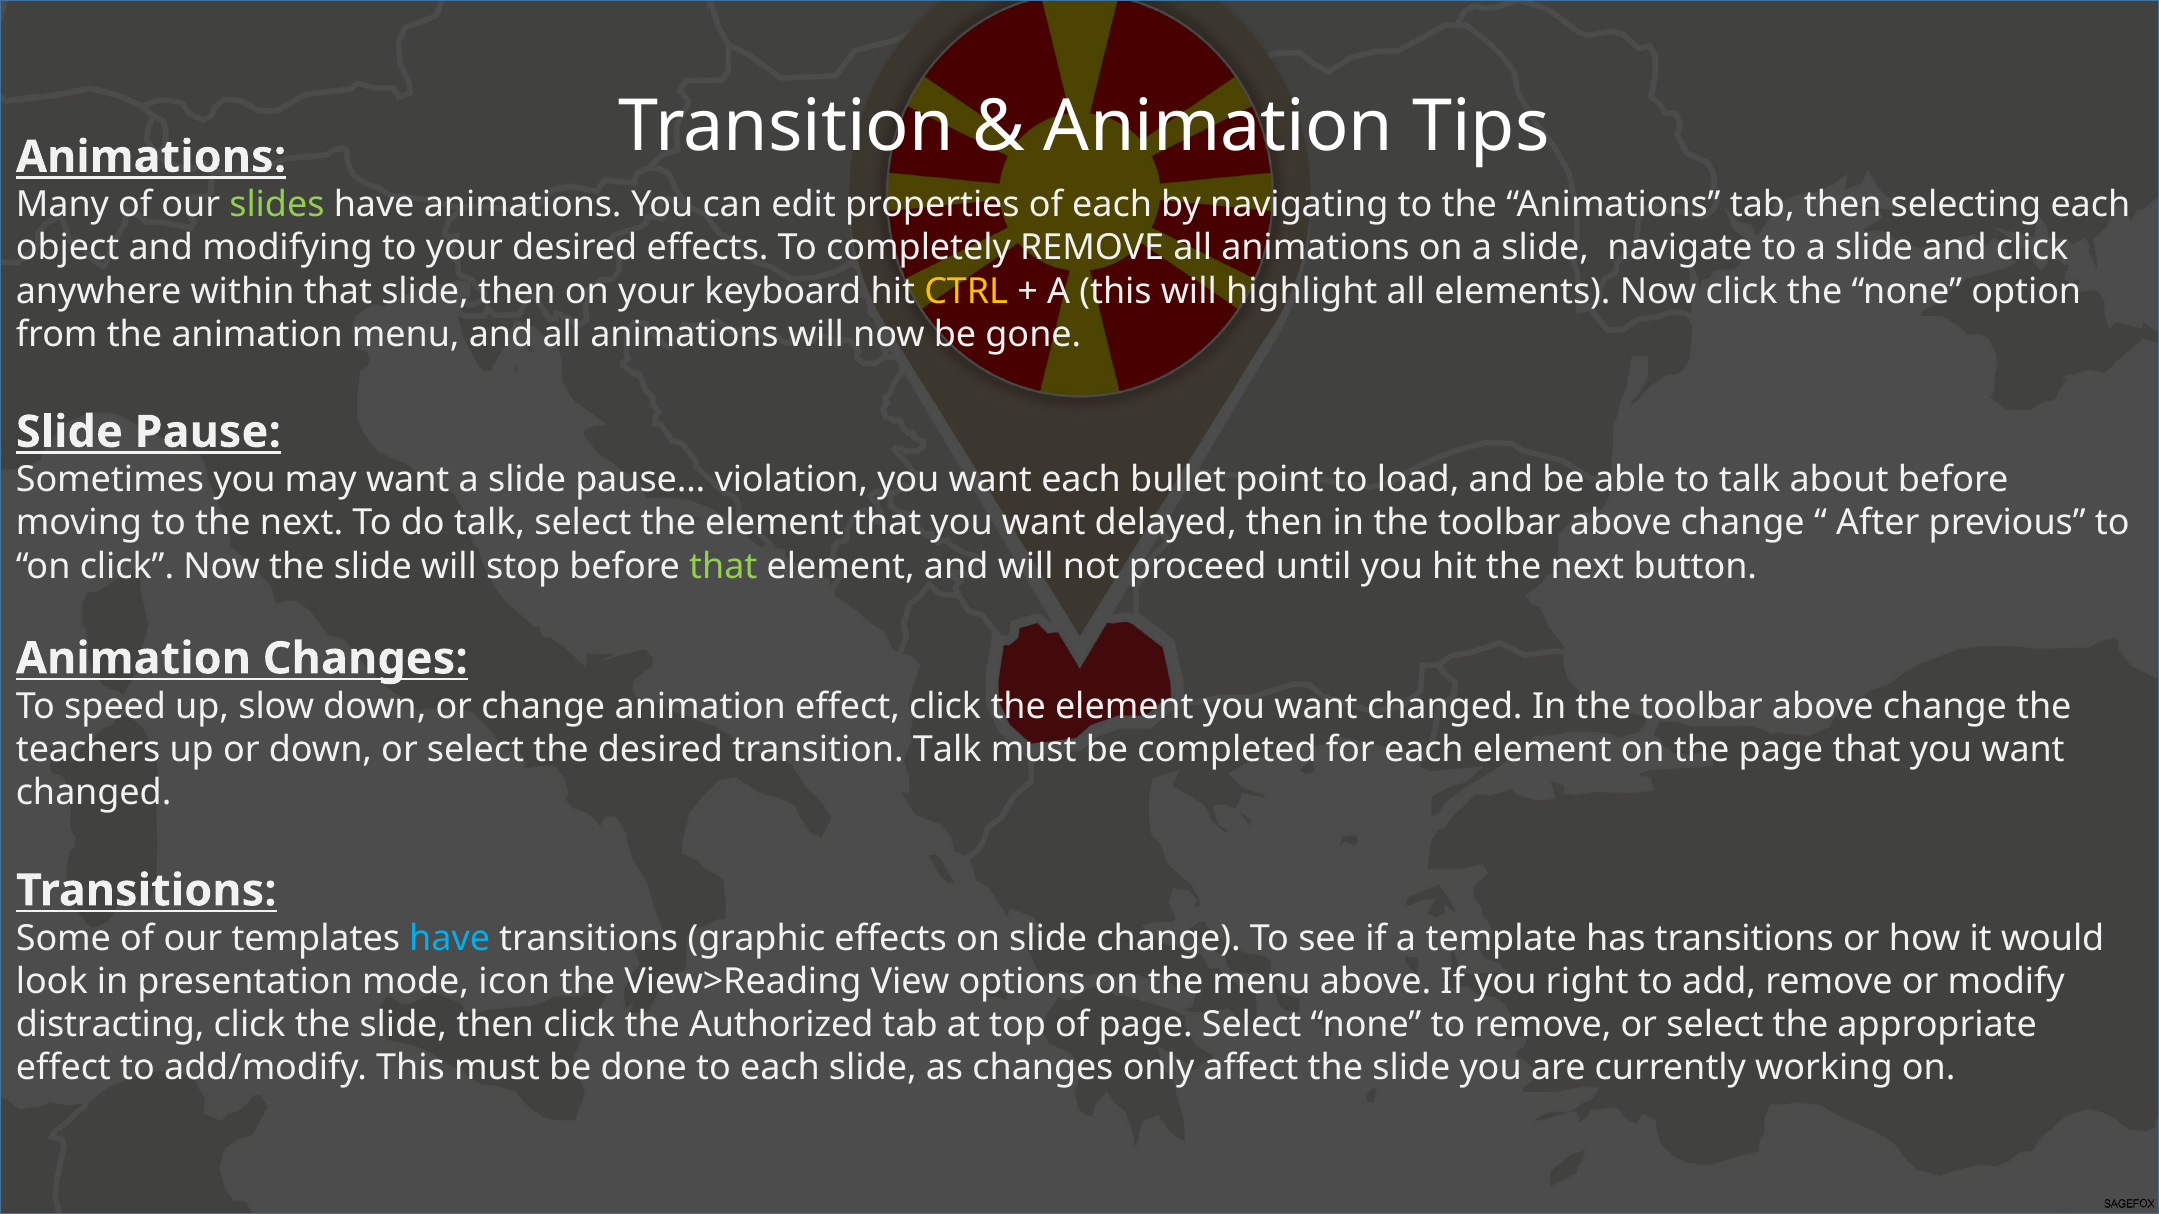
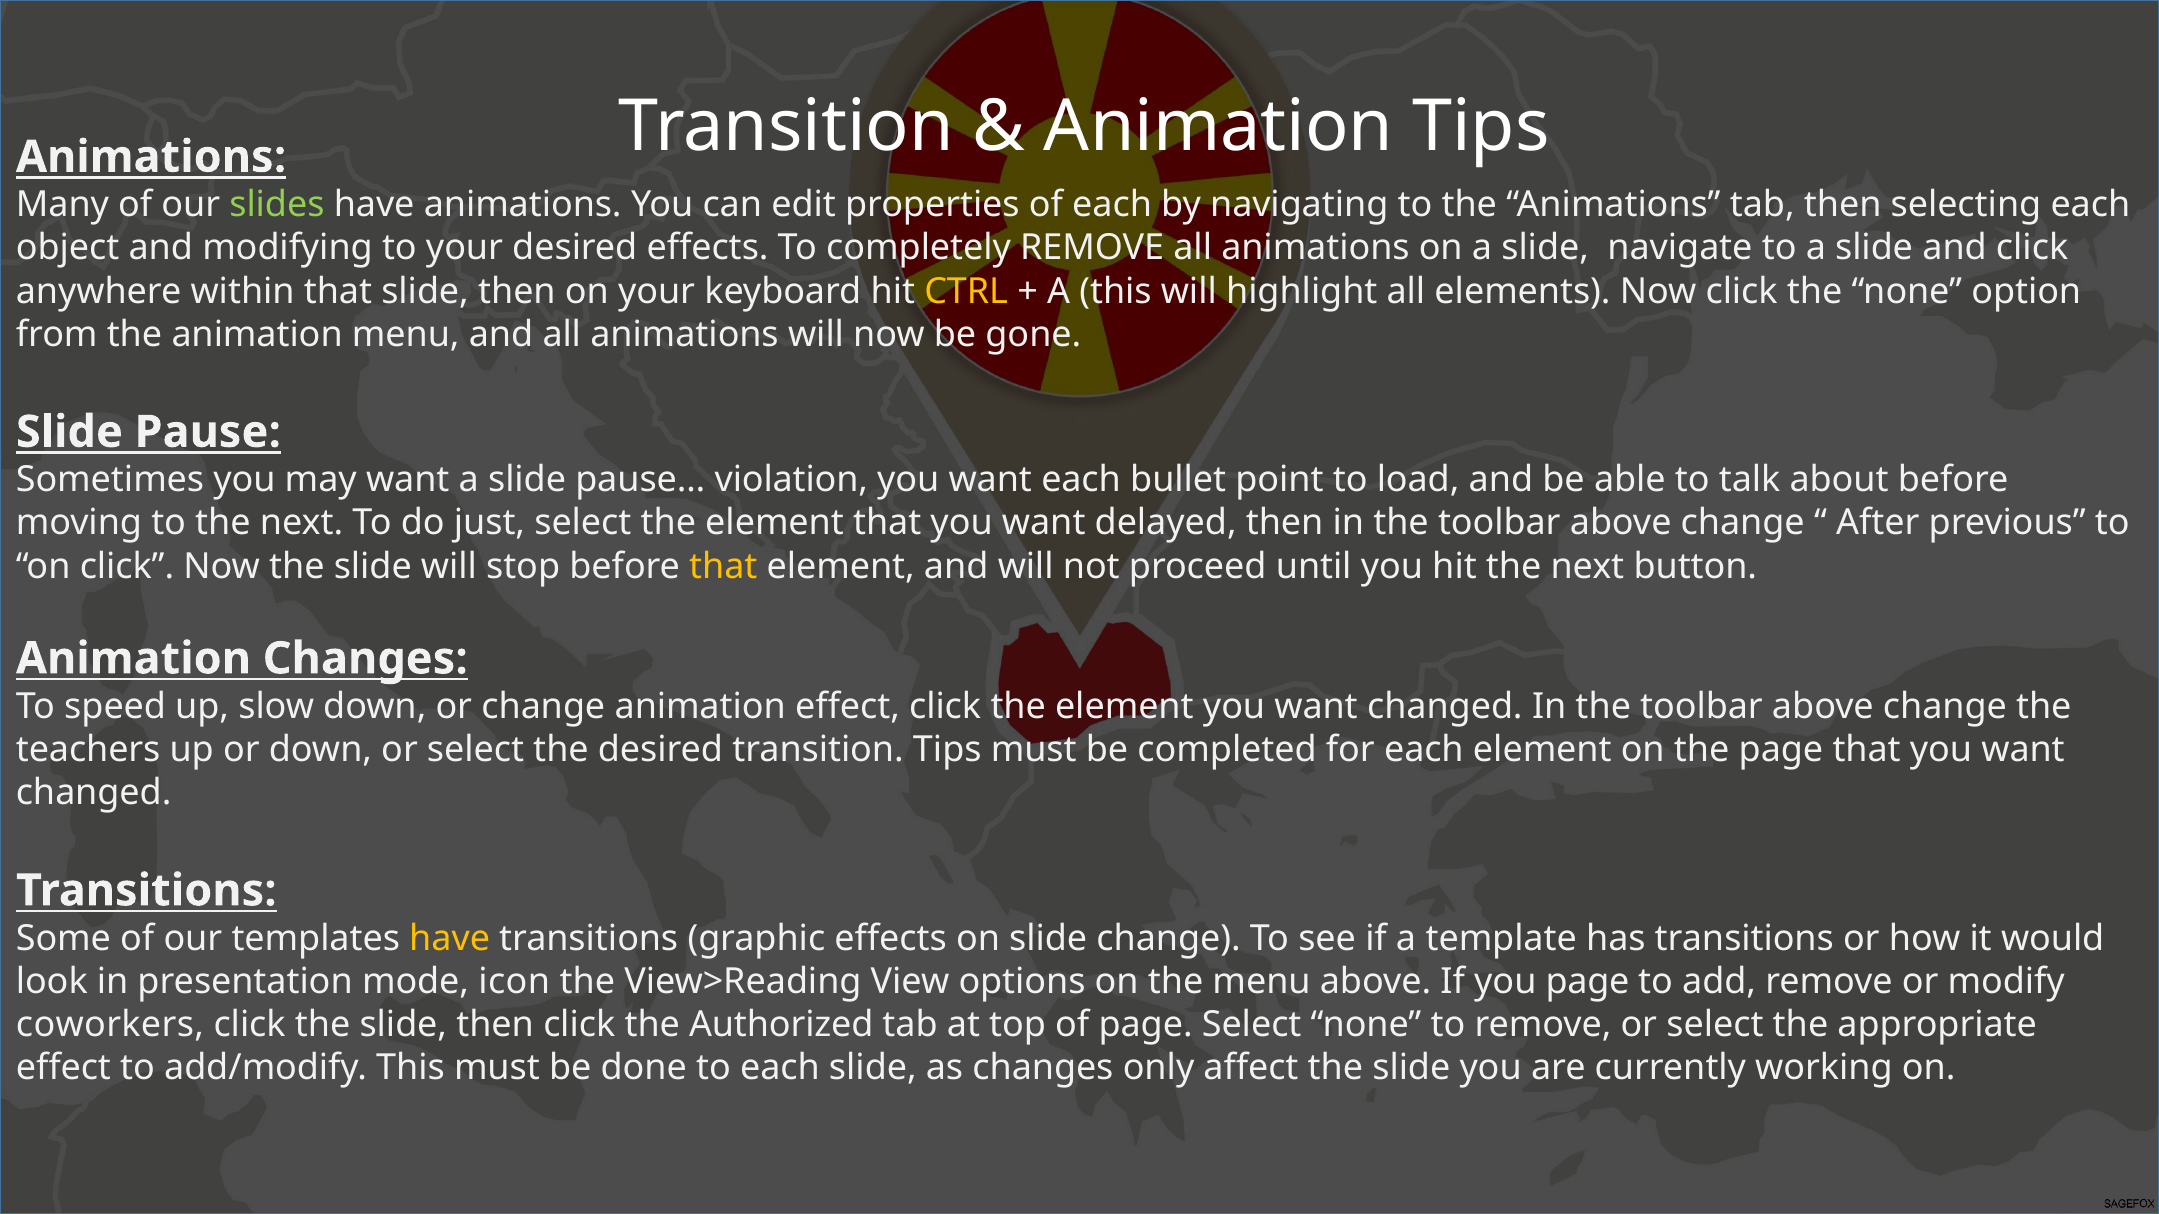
do talk: talk -> just (490, 523)
that colour: light green -> yellow (723, 566)
transition Talk: Talk -> Tips (947, 750)
have colour: light blue -> yellow (450, 939)
you right: right -> page (1587, 982)
distracting: distracting -> coworkers (110, 1025)
